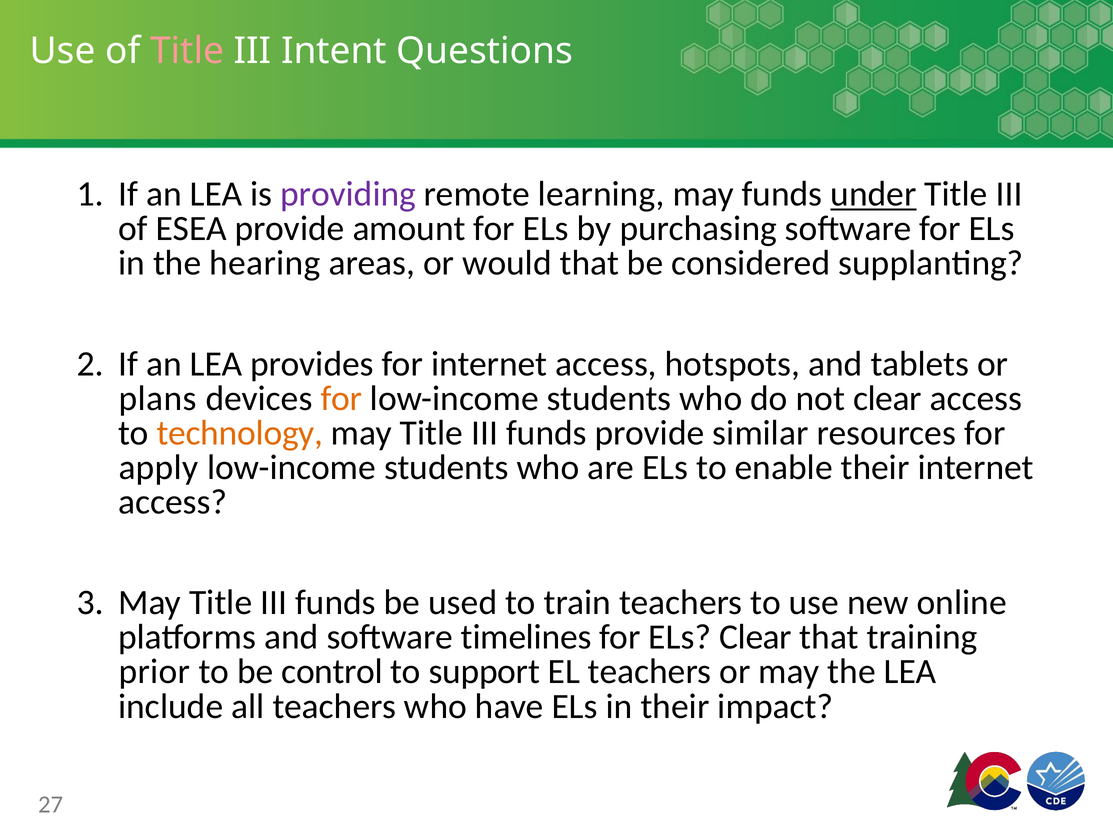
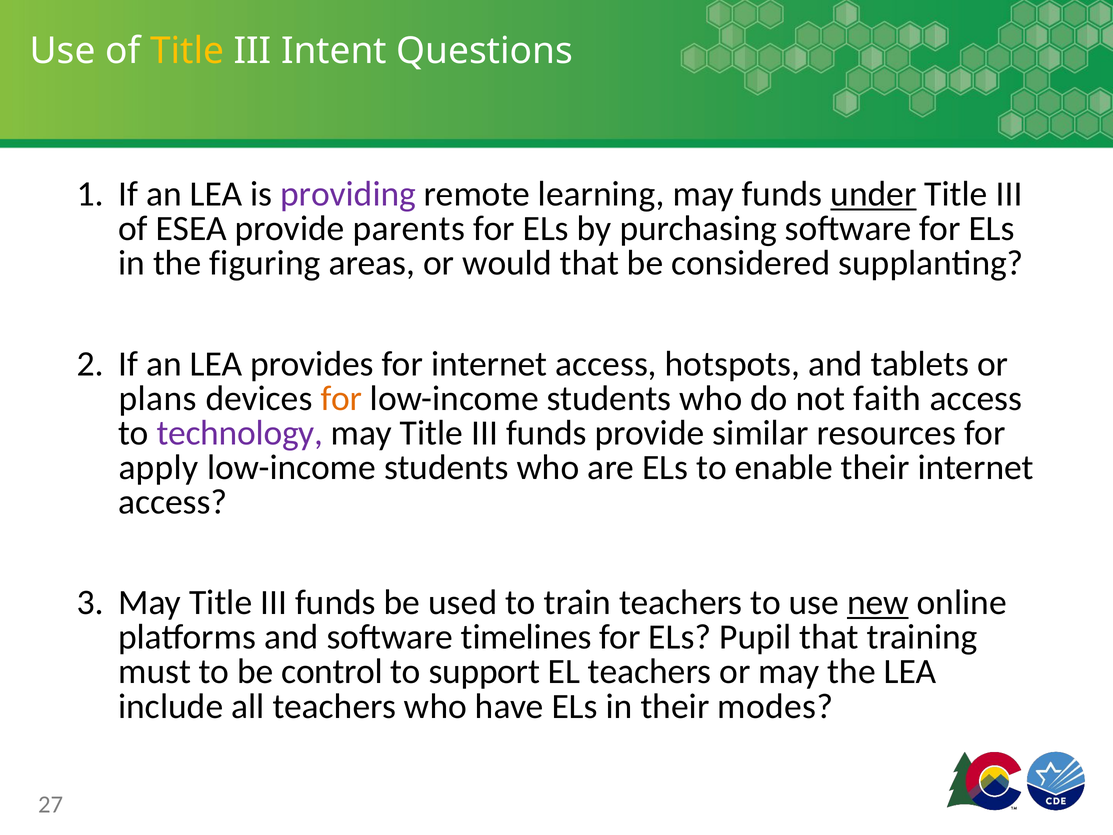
Title colour: pink -> yellow (187, 51)
amount: amount -> parents (409, 229)
hearing: hearing -> figuring (265, 263)
not clear: clear -> faith (887, 398)
technology colour: orange -> purple (240, 433)
new underline: none -> present (878, 602)
ELs Clear: Clear -> Pupil (755, 637)
prior: prior -> must (155, 672)
impact: impact -> modes (775, 706)
